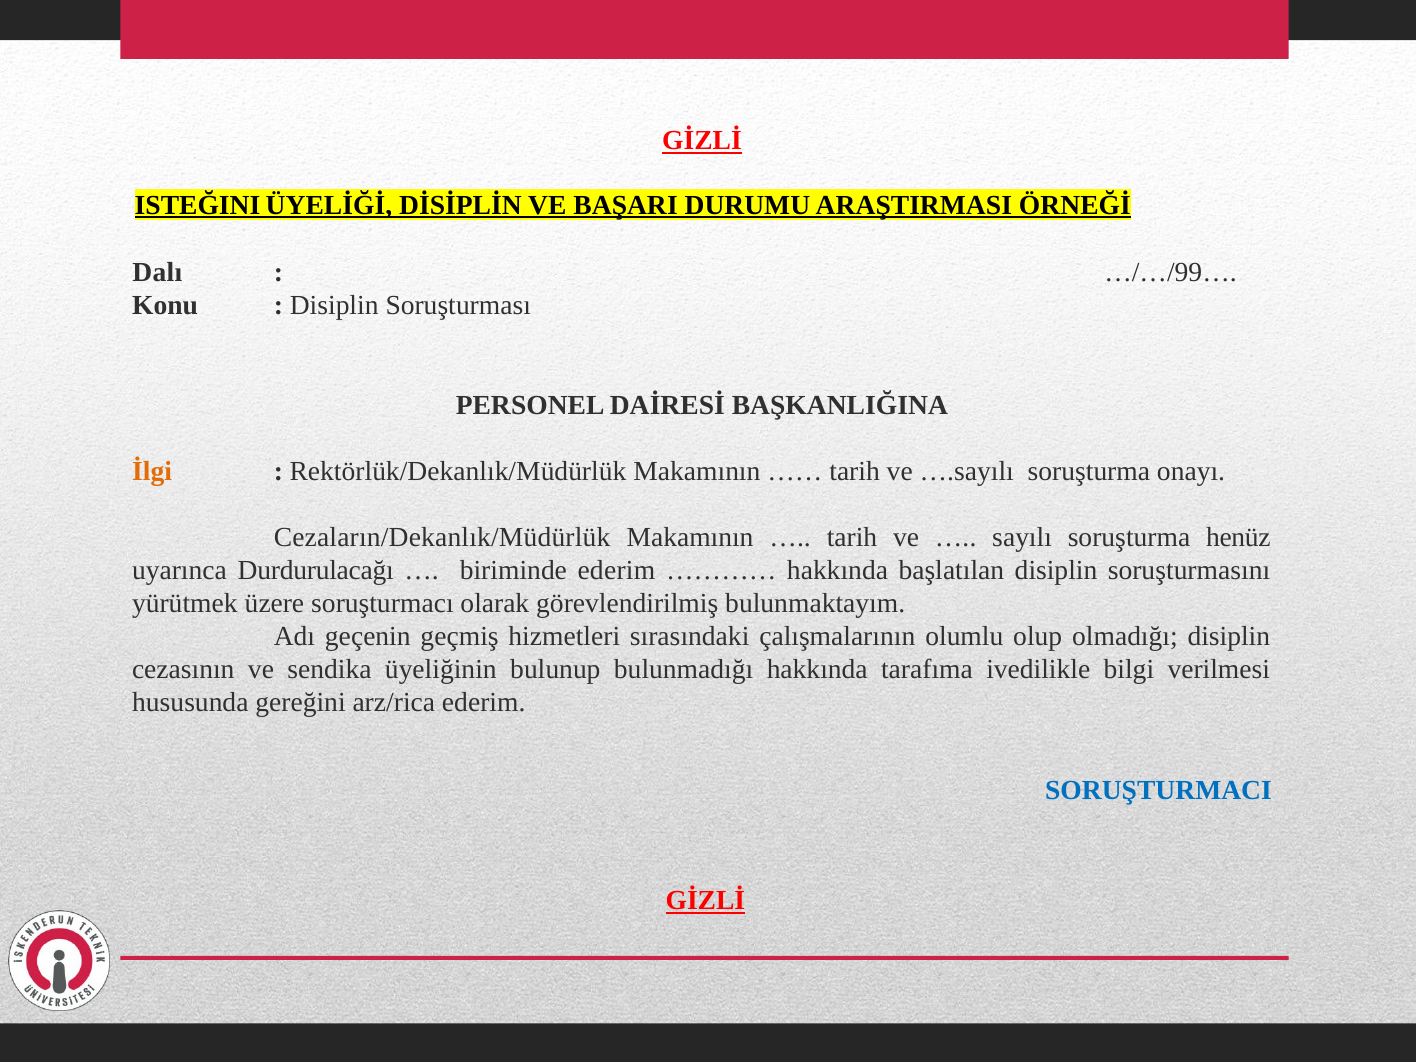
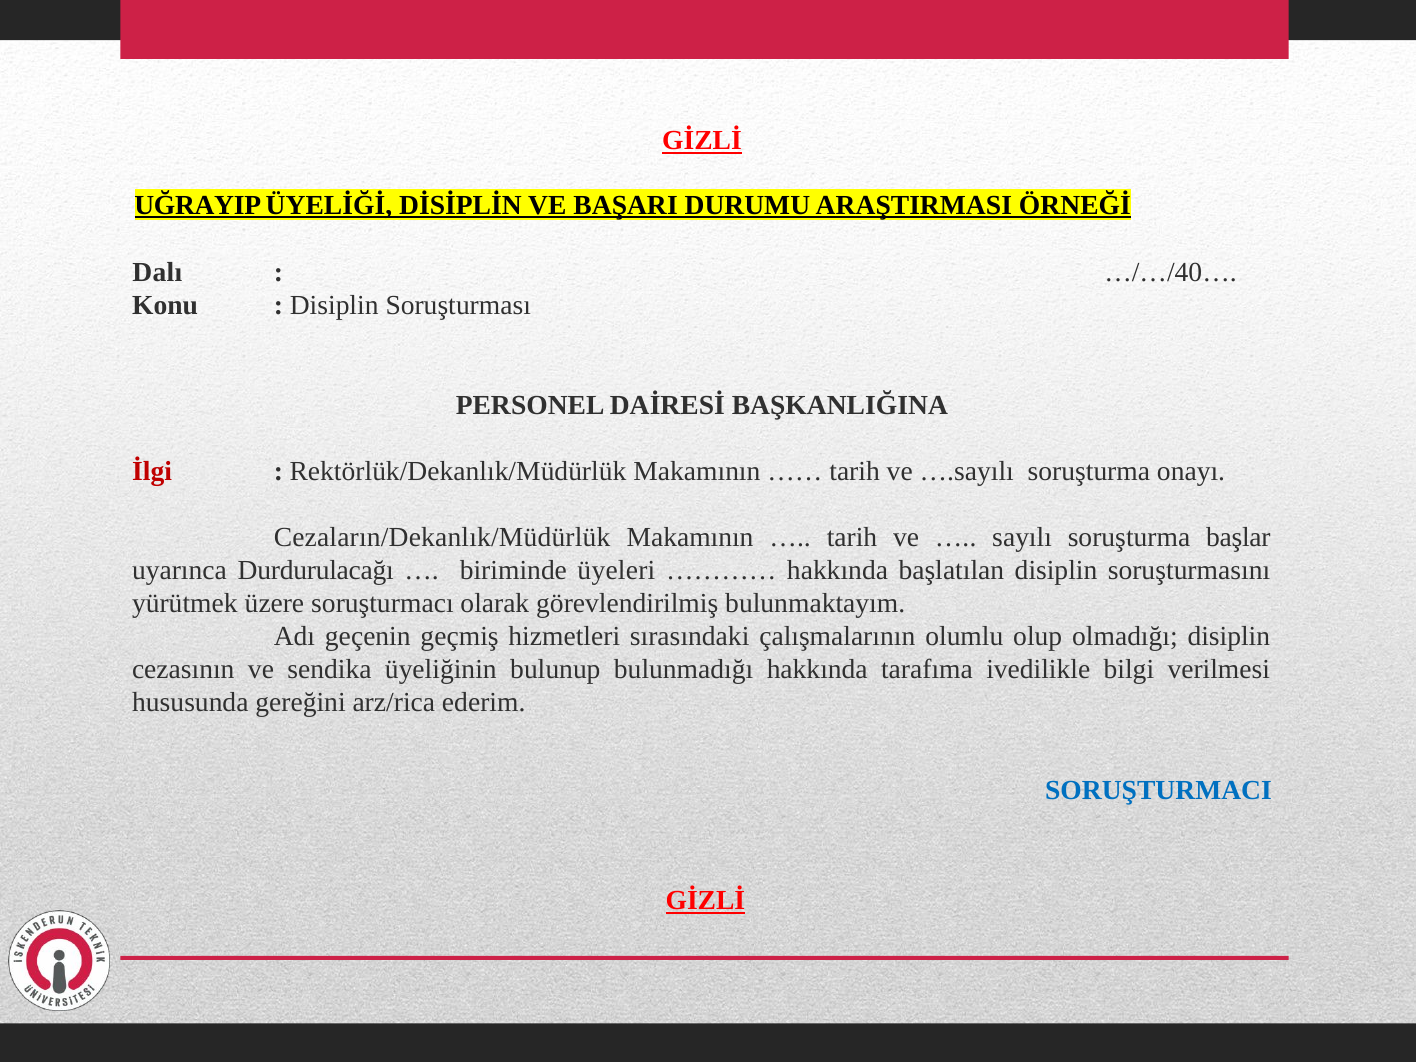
ISTEĞINI: ISTEĞINI -> UĞRAYIP (198, 205)
…/…/99…: …/…/99… -> …/…/40… (1170, 273)
İlgi colour: orange -> red (152, 471)
henüz: henüz -> başlar (1238, 537)
biriminde ederim: ederim -> üyeleri (616, 570)
